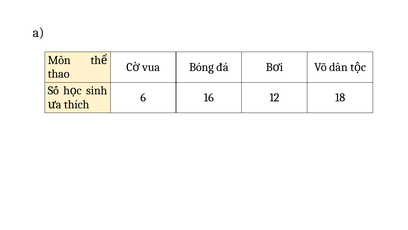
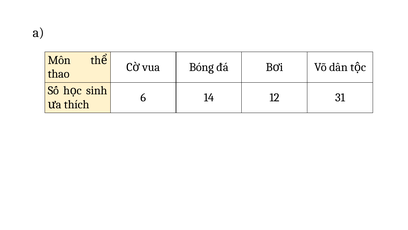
16: 16 -> 14 (209, 97)
18: 18 -> 31 (340, 97)
